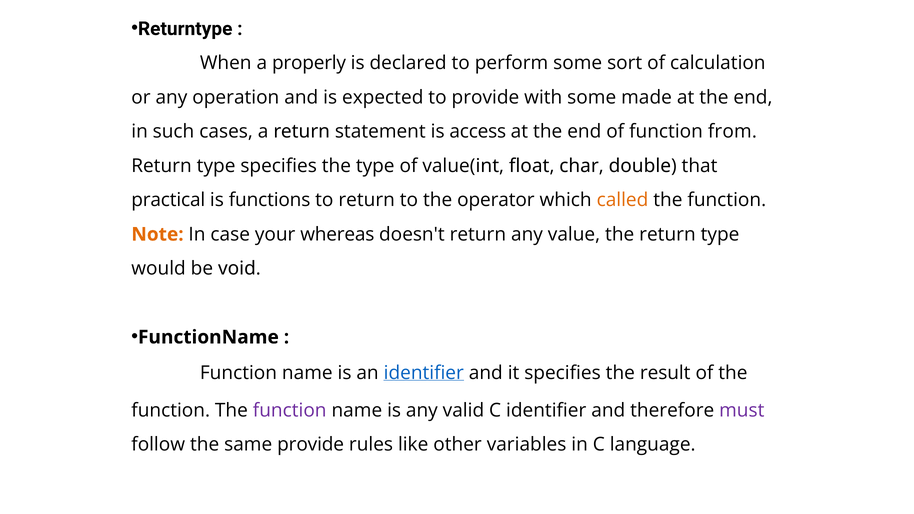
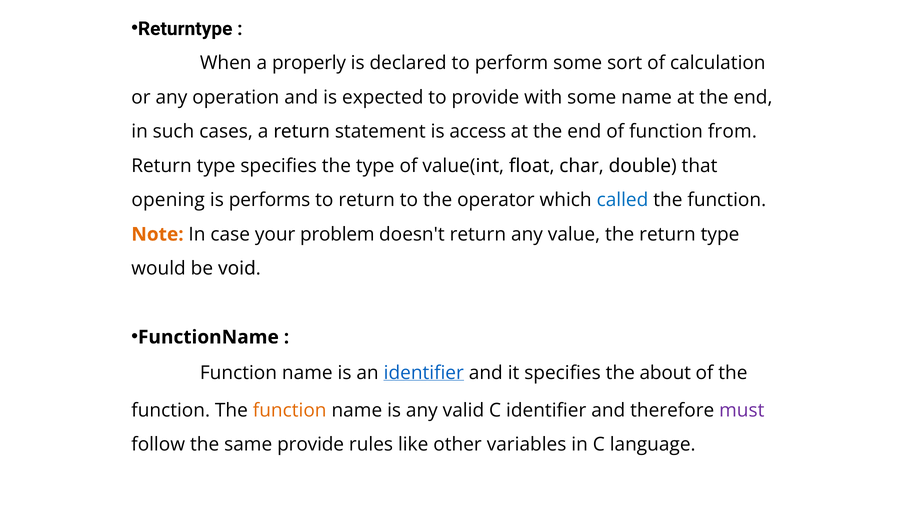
some made: made -> name (647, 97)
practical: practical -> opening (168, 200)
functions: functions -> performs (270, 200)
called colour: orange -> blue (622, 200)
whereas: whereas -> problem (337, 234)
result: result -> about (665, 373)
function colour: purple -> orange (290, 410)
